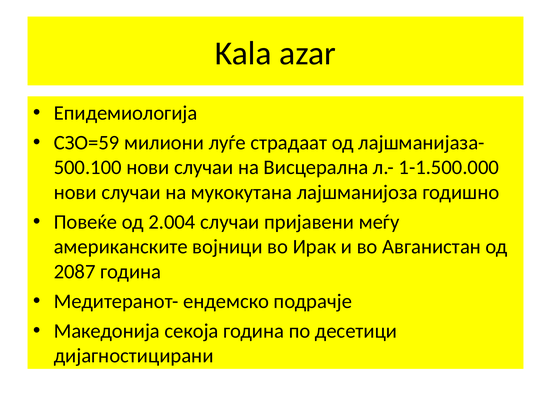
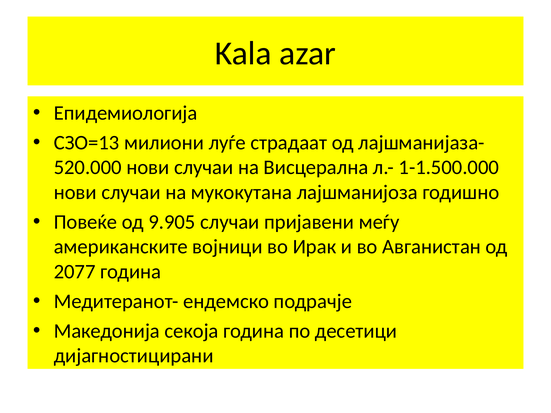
СЗО=59: СЗО=59 -> СЗО=13 (87, 143)
500.100: 500.100 -> 520.000 (88, 168)
2.004: 2.004 -> 9.905 (172, 222)
2087: 2087 -> 2077 (75, 272)
